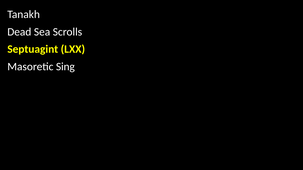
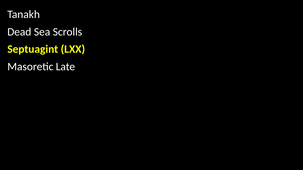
Sing: Sing -> Late (65, 67)
